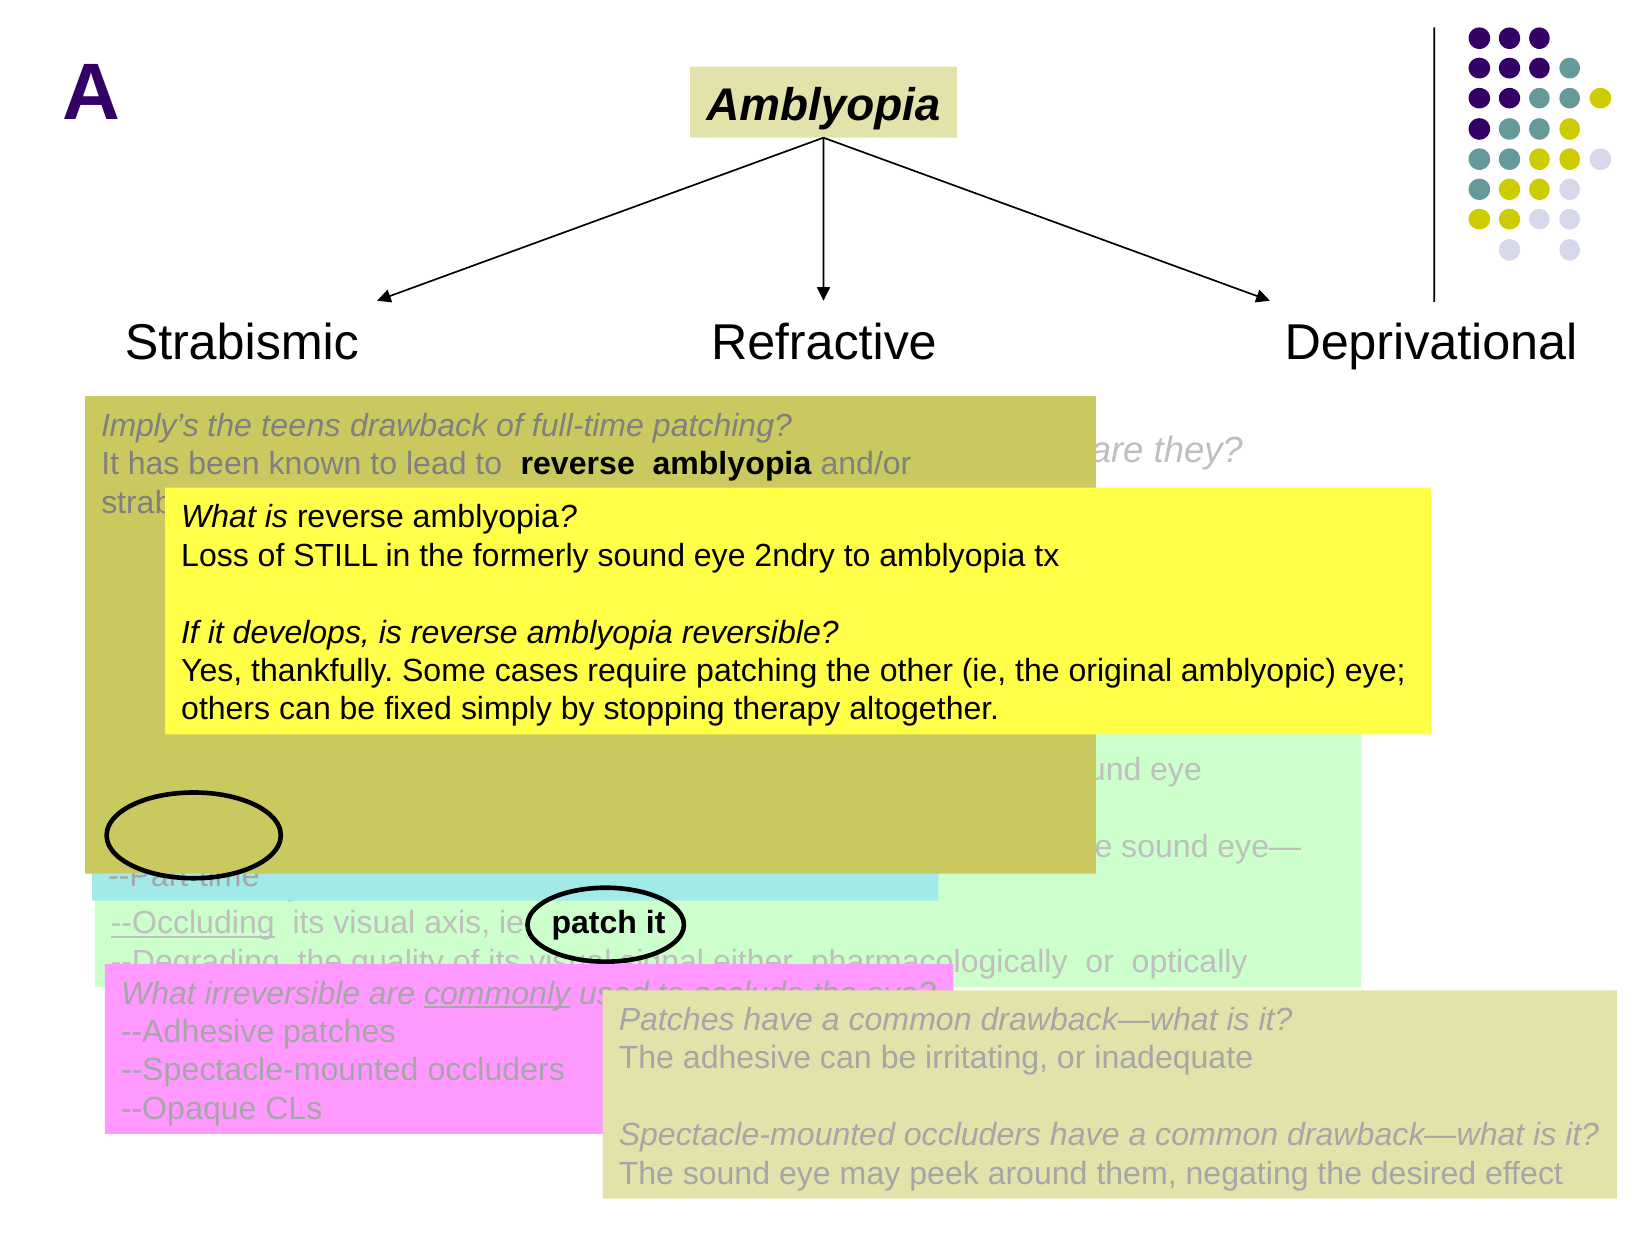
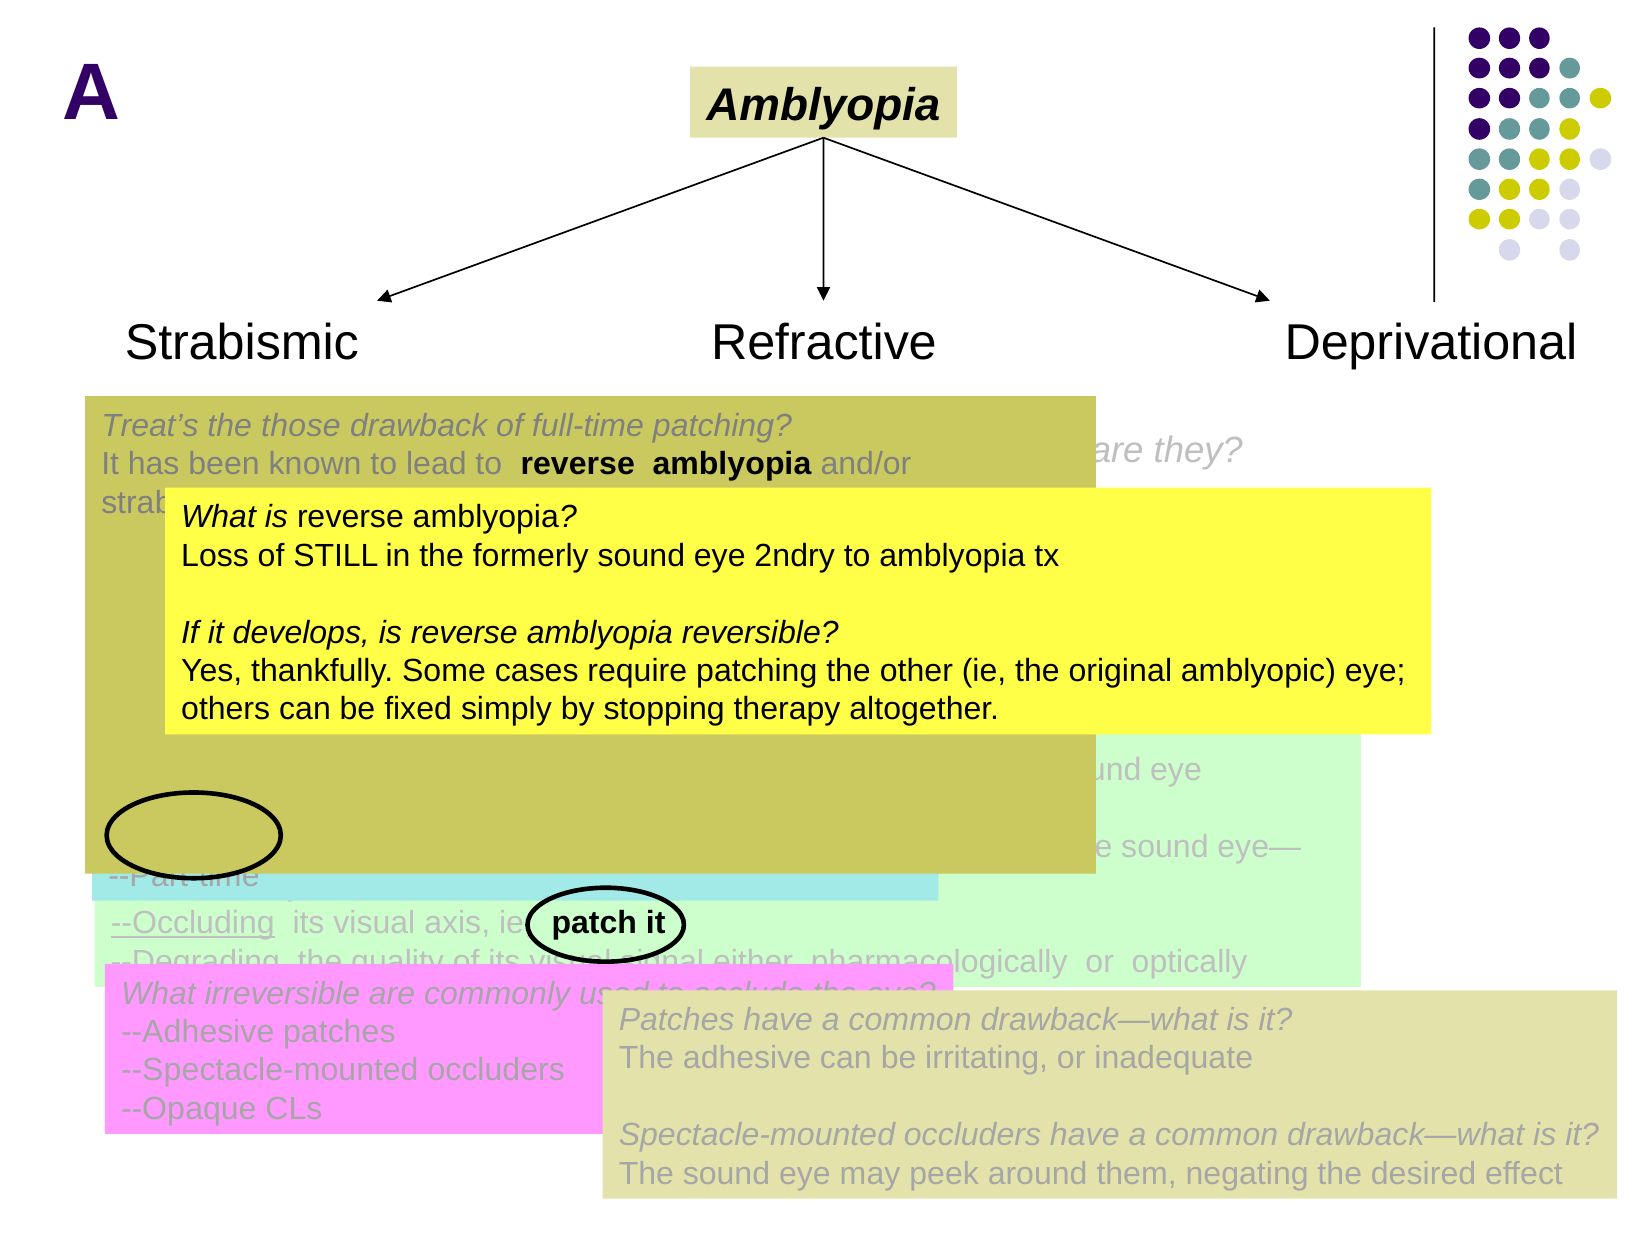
Imply’s: Imply’s -> Treat’s (150, 426)
teens: teens -> those (301, 426)
commonly underline: present -> none (497, 994)
